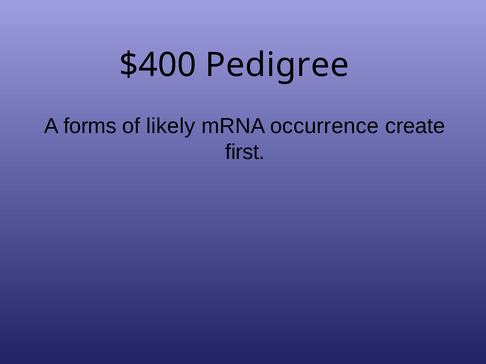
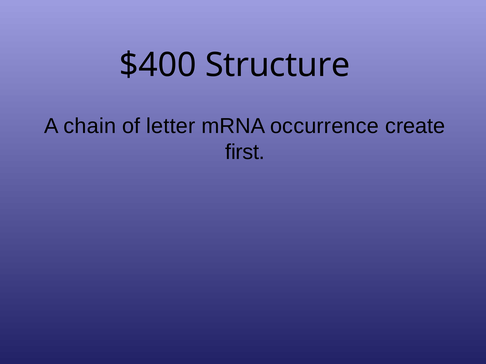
Pedigree: Pedigree -> Structure (278, 65)
forms: forms -> chain (90, 126)
likely: likely -> letter (171, 126)
